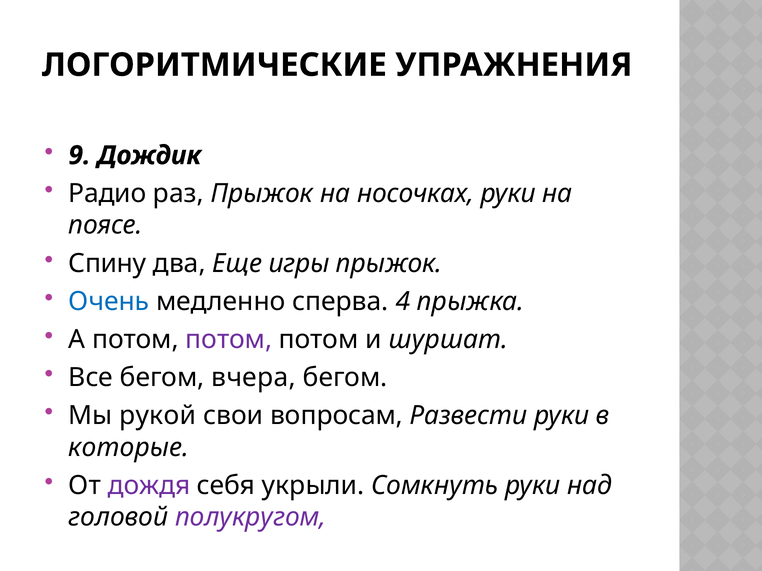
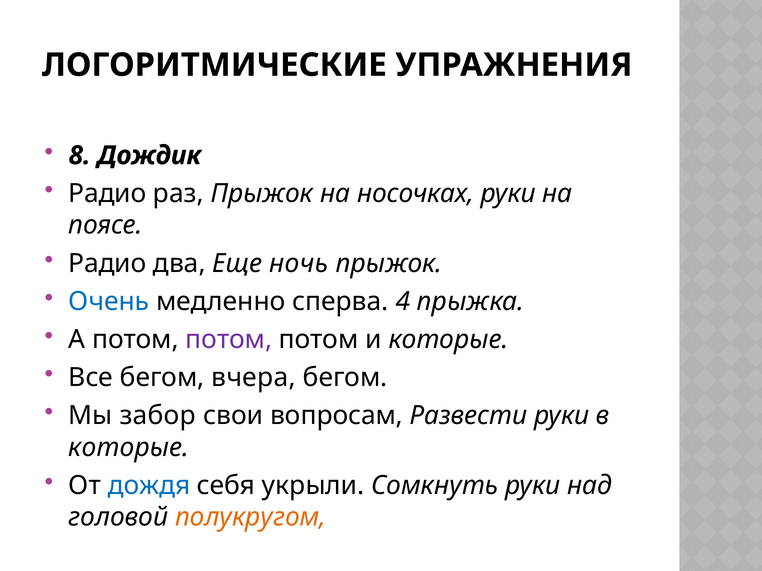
9: 9 -> 8 (80, 156)
Спину: Спину -> Радио (107, 264)
игры: игры -> ночь (299, 264)
и шуршат: шуршат -> которые (448, 340)
рукой: рукой -> забор (158, 416)
дождя colour: purple -> blue (149, 486)
полукругом colour: purple -> orange (251, 518)
